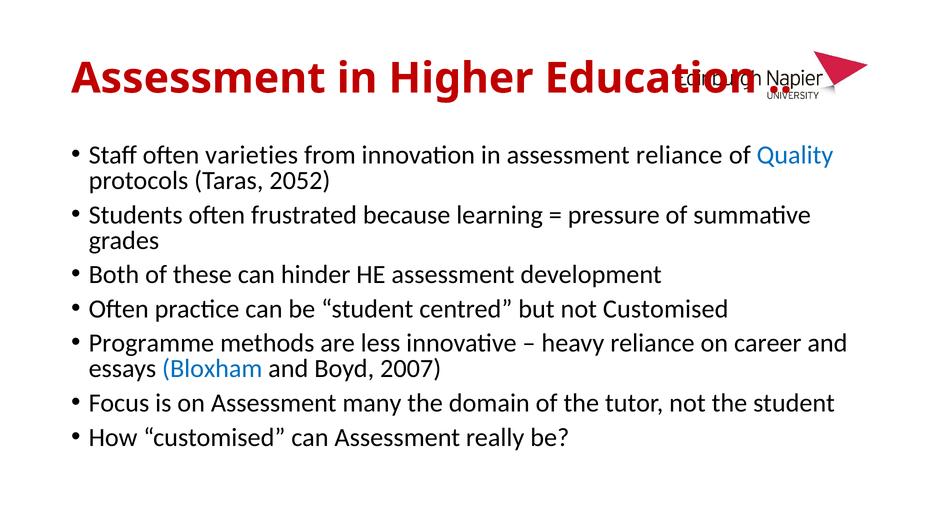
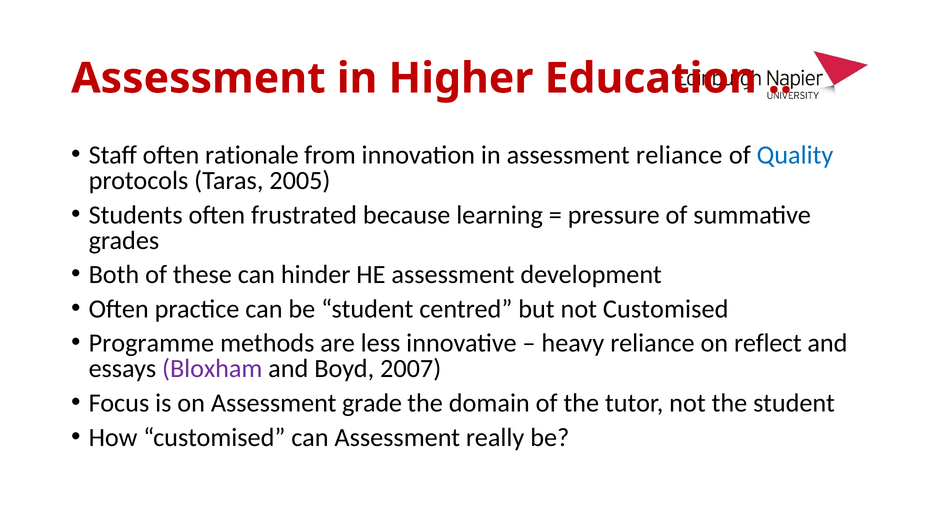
varieties: varieties -> rationale (252, 155)
2052: 2052 -> 2005 (300, 180)
career: career -> reflect (768, 343)
Bloxham colour: blue -> purple (212, 369)
many: many -> grade (372, 403)
